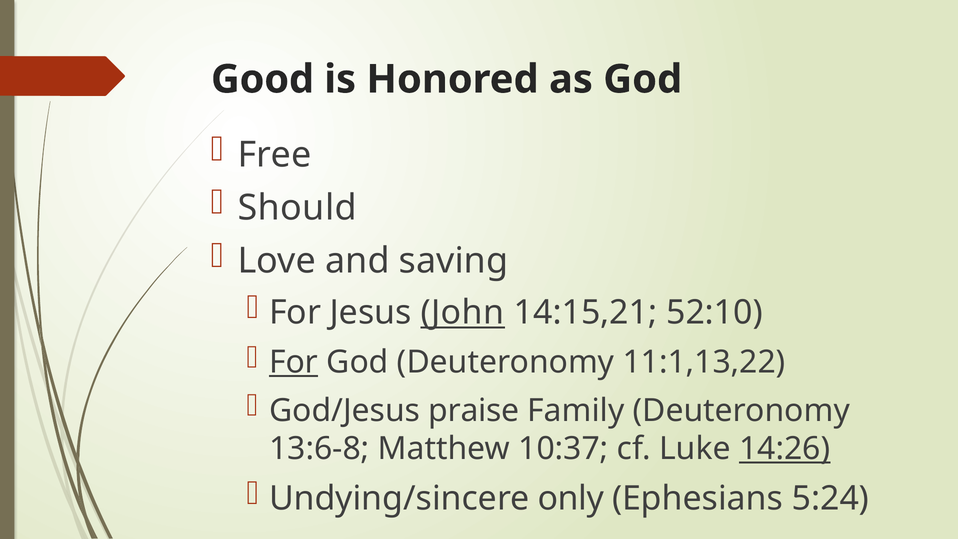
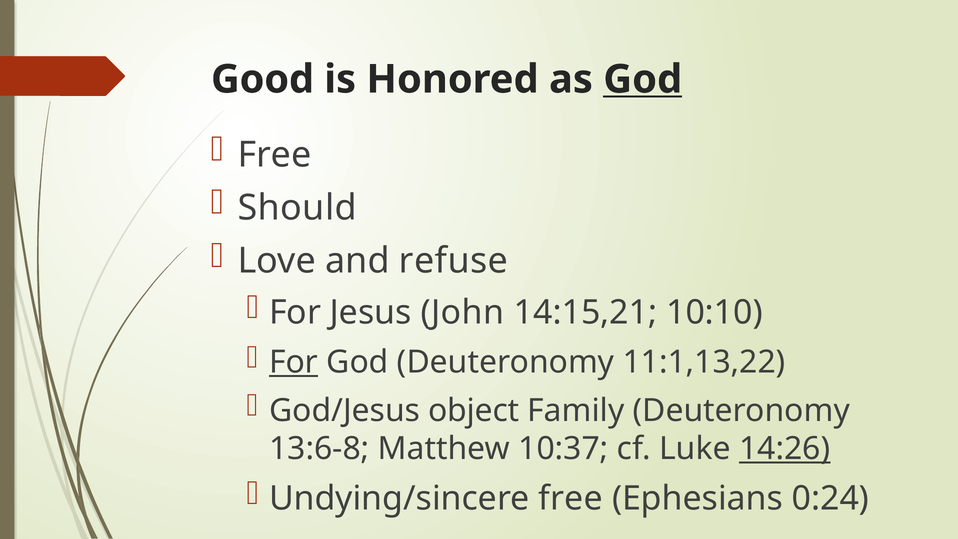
God underline: none -> present (643, 79)
saving: saving -> refuse (453, 261)
John underline: present -> none (463, 313)
52:10: 52:10 -> 10:10 (715, 313)
praise: praise -> object (474, 410)
Undying/sincere only: only -> free (571, 498)
5:24: 5:24 -> 0:24 (830, 498)
